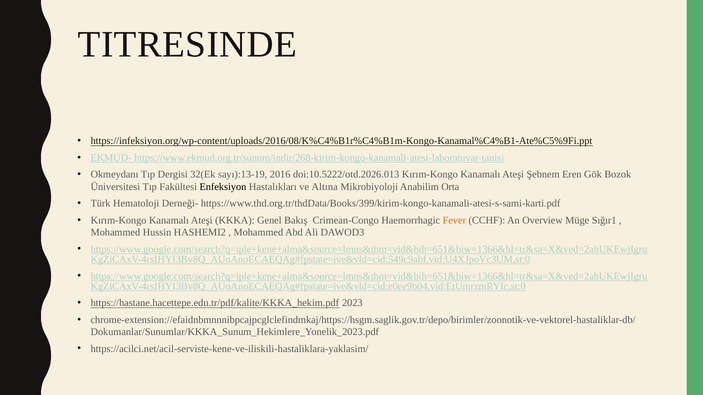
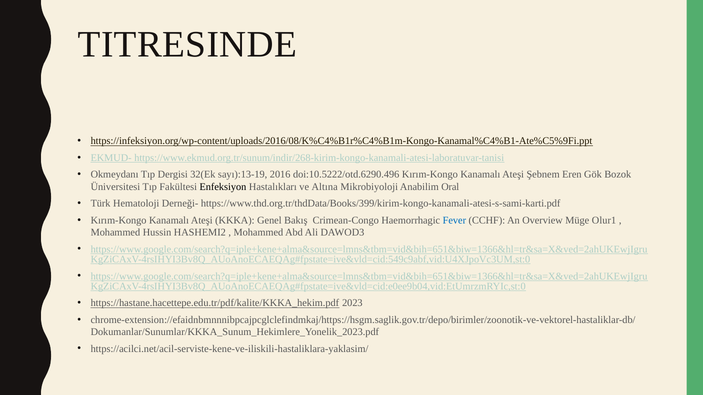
doi:10.5222/otd.2026.013: doi:10.5222/otd.2026.013 -> doi:10.5222/otd.6290.496 (346, 175)
Orta: Orta -> Oral (450, 187)
Fever colour: orange -> blue (454, 221)
Sığır1: Sığır1 -> Olur1 (604, 221)
